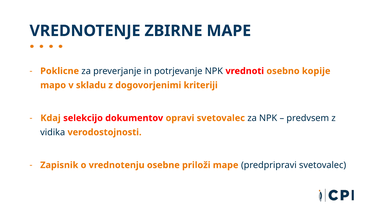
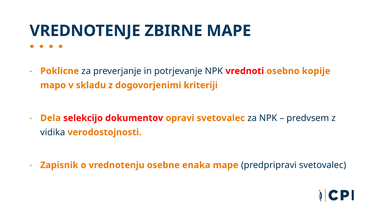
Kdaj: Kdaj -> Dela (51, 118)
priloži: priloži -> enaka (196, 165)
